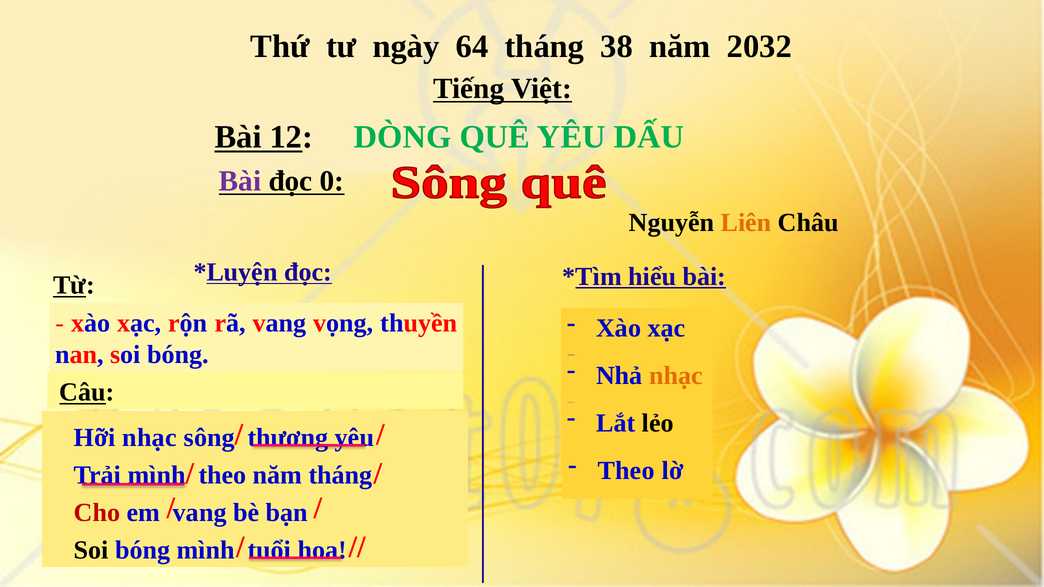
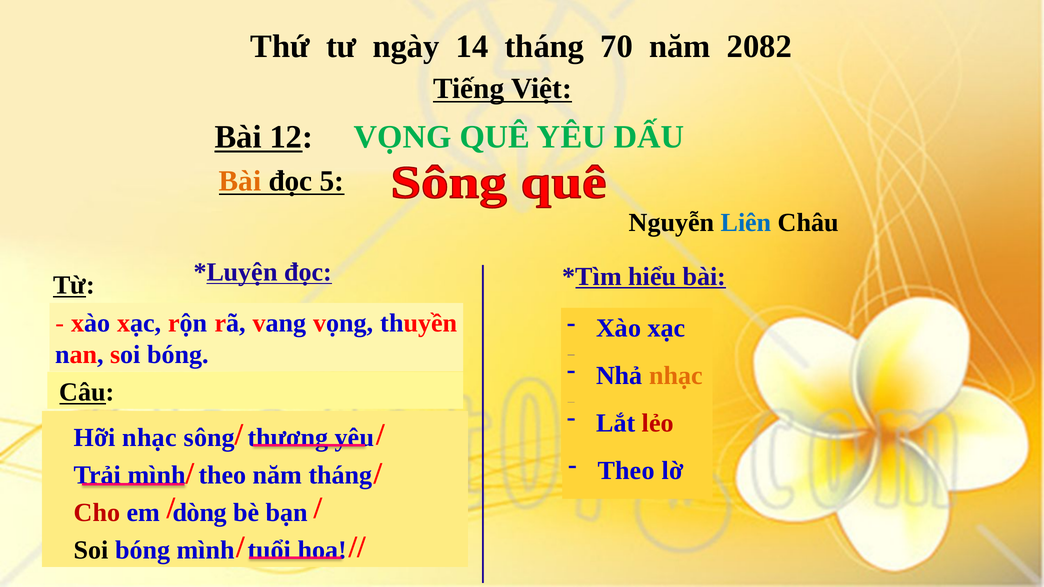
64: 64 -> 14 (472, 47)
38: 38 -> 70 (617, 47)
2032: 2032 -> 2082 (759, 47)
12 DÒNG: DÒNG -> VỌNG (403, 137)
Bài colour: purple -> orange (240, 181)
0: 0 -> 5 (332, 181)
Liên colour: orange -> blue (746, 223)
lẻo colour: black -> red (658, 423)
em vang: vang -> dòng (200, 512)
